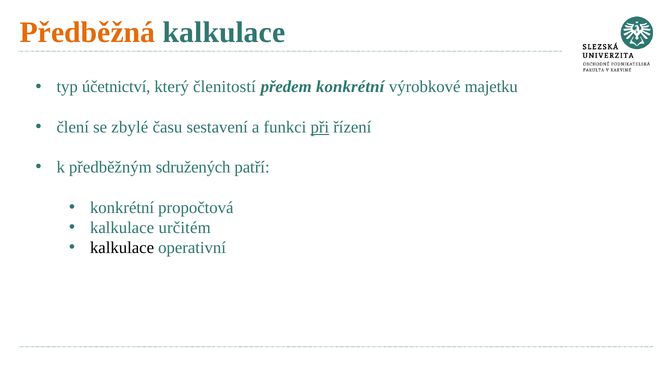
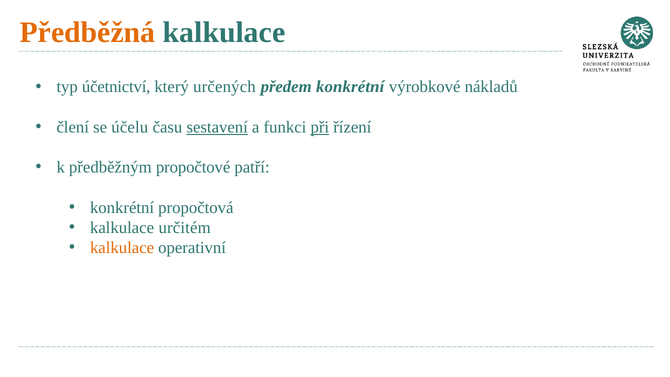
členitostí: členitostí -> určených (224, 87)
majetku: majetku -> nákladů (491, 87)
zbylé: zbylé -> účelu (130, 127)
sestavení underline: none -> present (217, 127)
sdružených: sdružených -> propočtové (193, 167)
kalkulace colour: black -> orange (122, 248)
